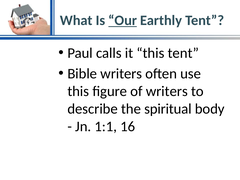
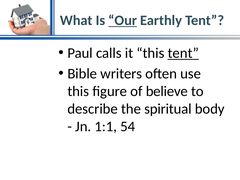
tent underline: none -> present (183, 53)
of writers: writers -> believe (167, 91)
16: 16 -> 54 (128, 126)
